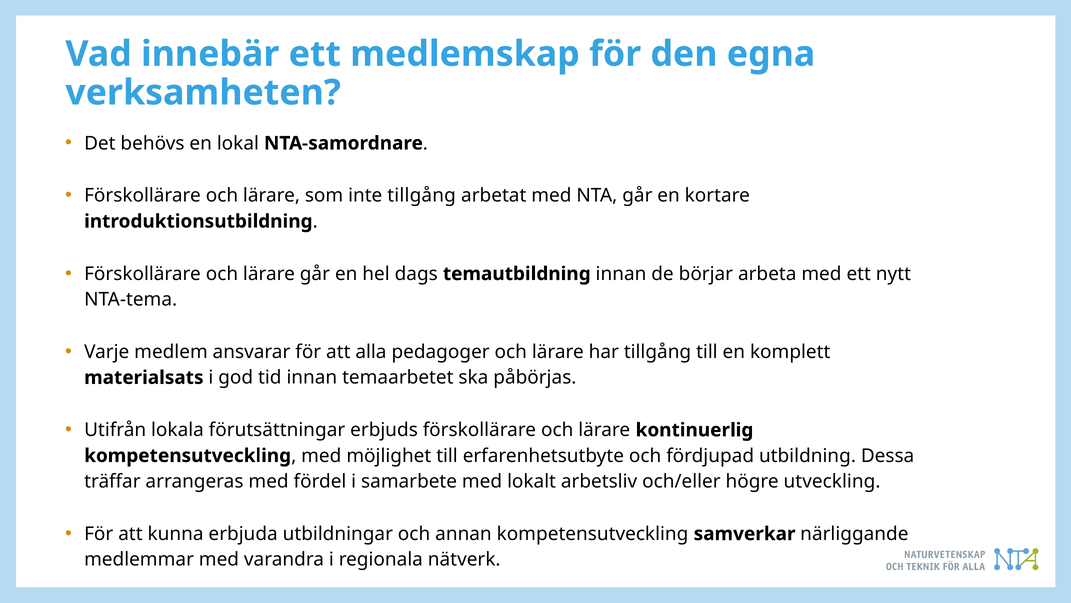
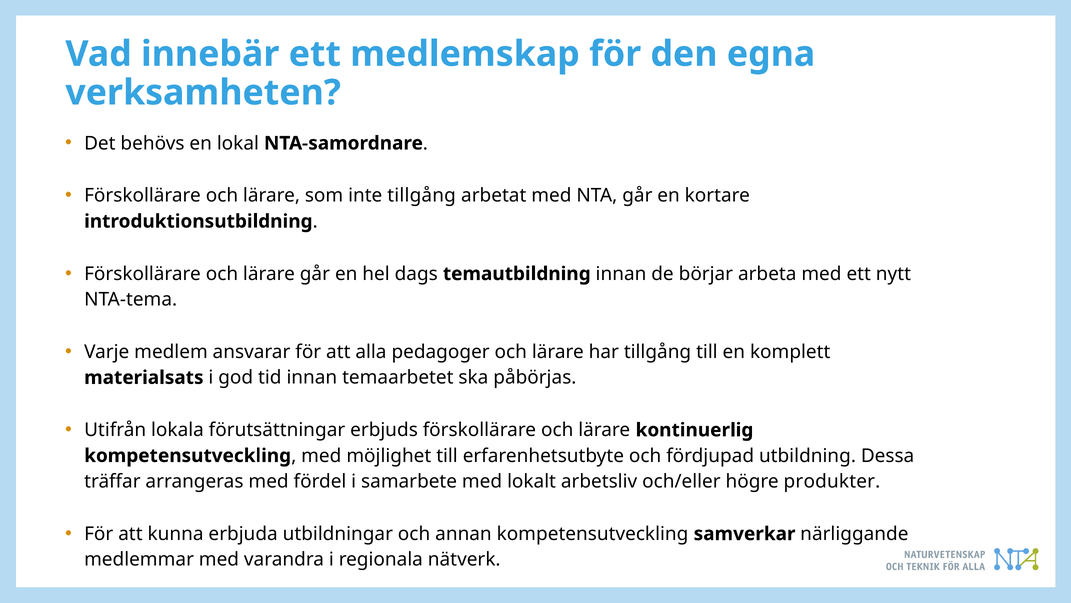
utveckling: utveckling -> produkter (832, 481)
